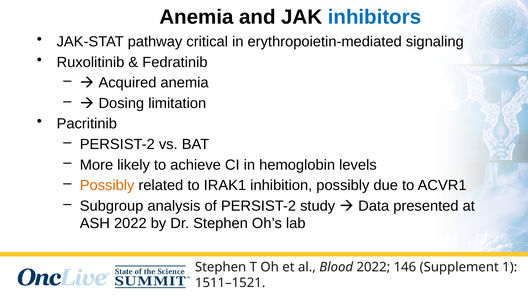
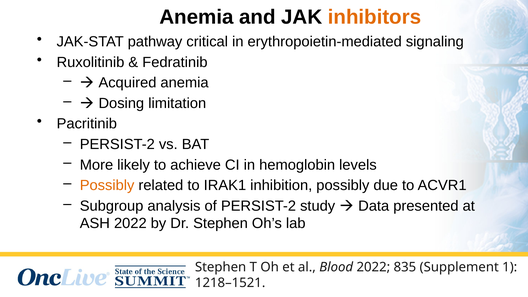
inhibitors colour: blue -> orange (375, 17)
146: 146 -> 835 (405, 267)
1511–1521: 1511–1521 -> 1218–1521 (230, 283)
